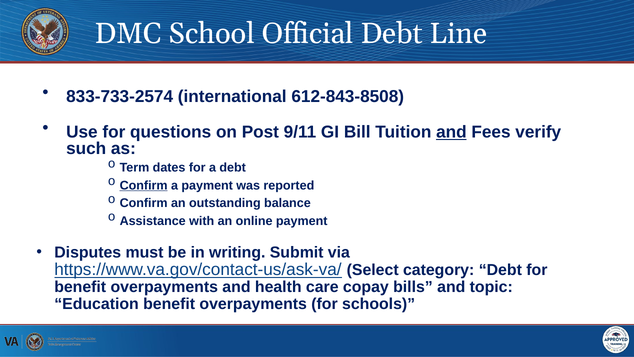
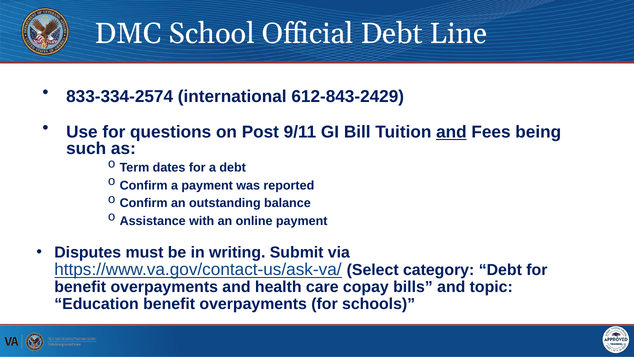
833-733-2574: 833-733-2574 -> 833-334-2574 (120, 96)
612-843-8508: 612-843-8508 -> 612-843-2429 (348, 96)
verify: verify -> being (538, 132)
Confirm underline: present -> none (144, 185)
